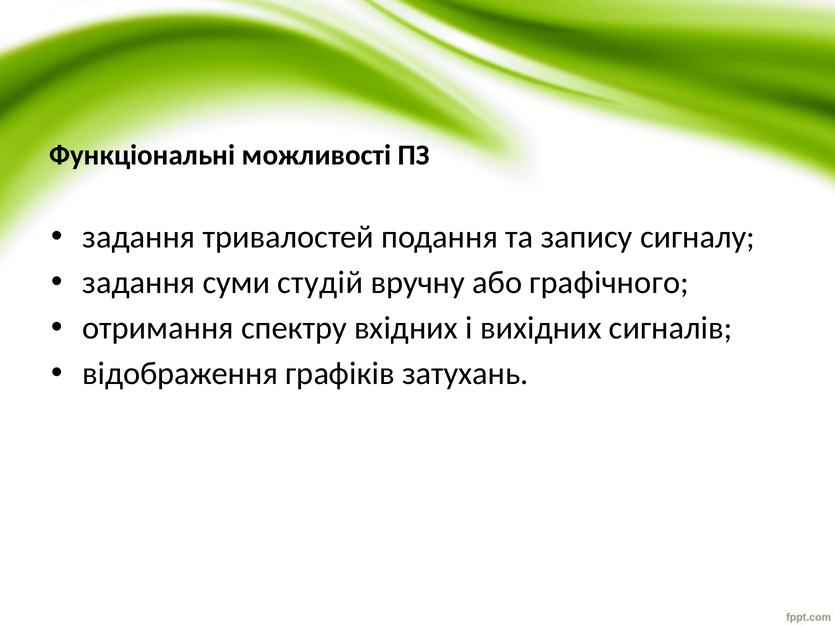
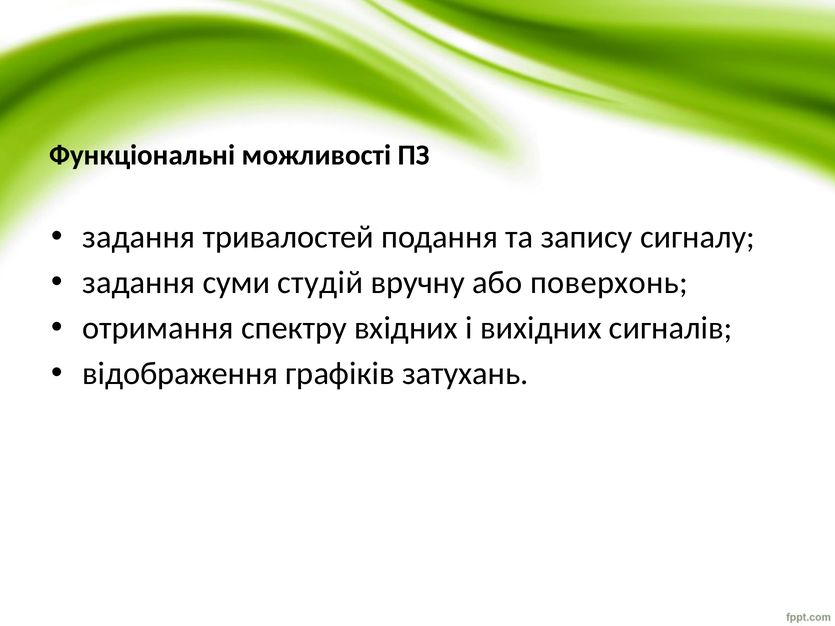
графічного: графічного -> поверхонь (609, 283)
